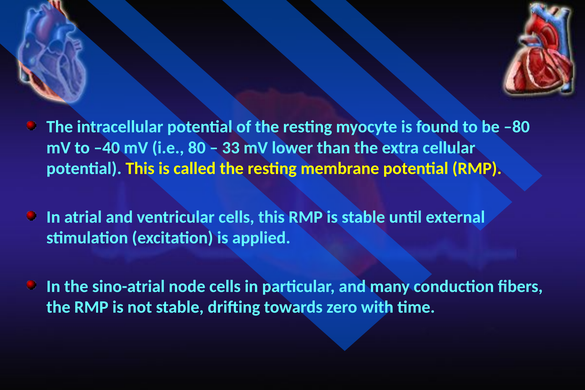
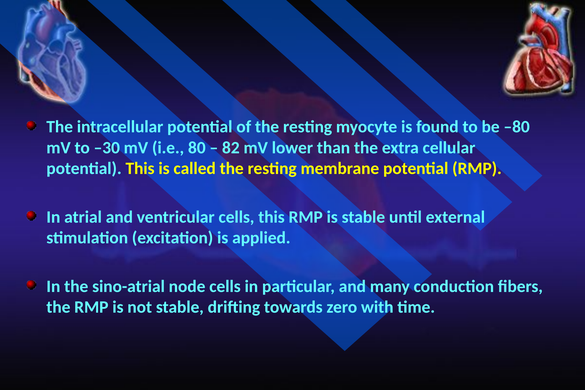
–40: –40 -> –30 (107, 148)
33: 33 -> 82 (231, 148)
